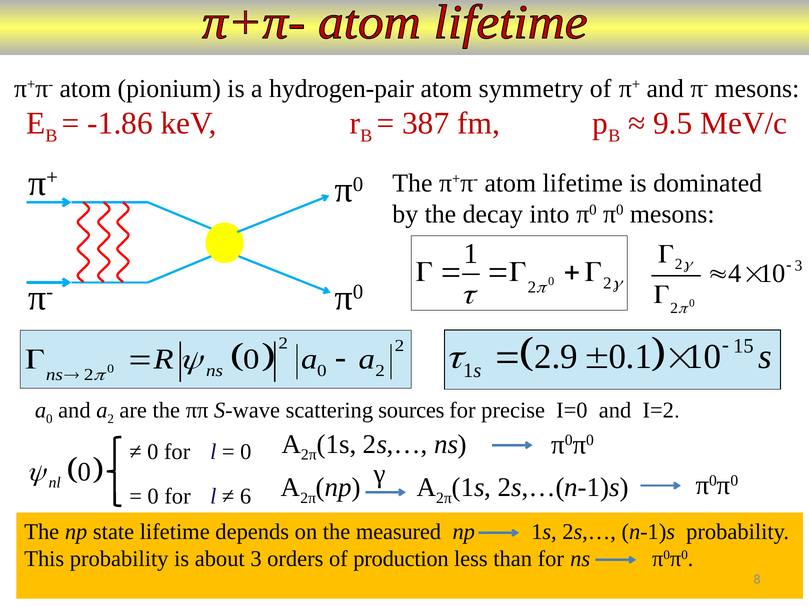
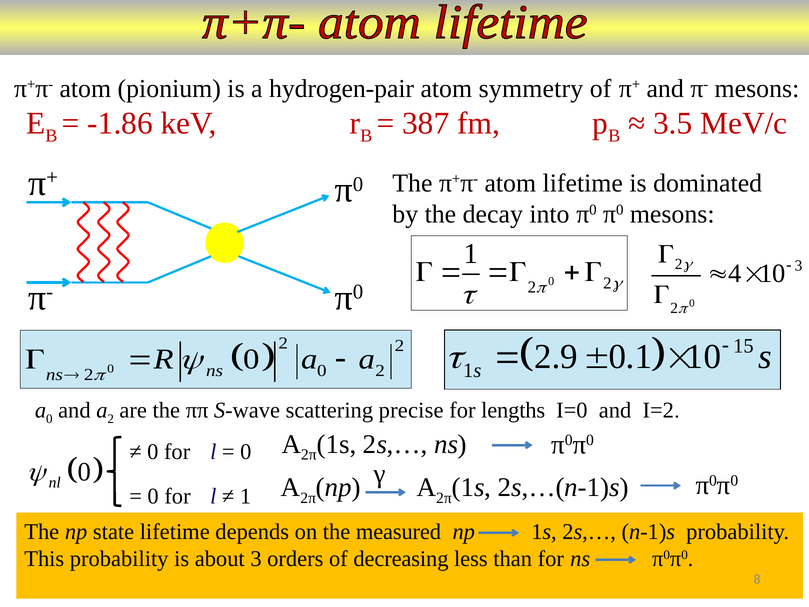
9.5: 9.5 -> 3.5 (673, 123)
sources: sources -> precise (411, 410)
precise: precise -> lengths (513, 410)
6: 6 -> 1 (246, 496)
production: production -> decreasing (401, 558)
